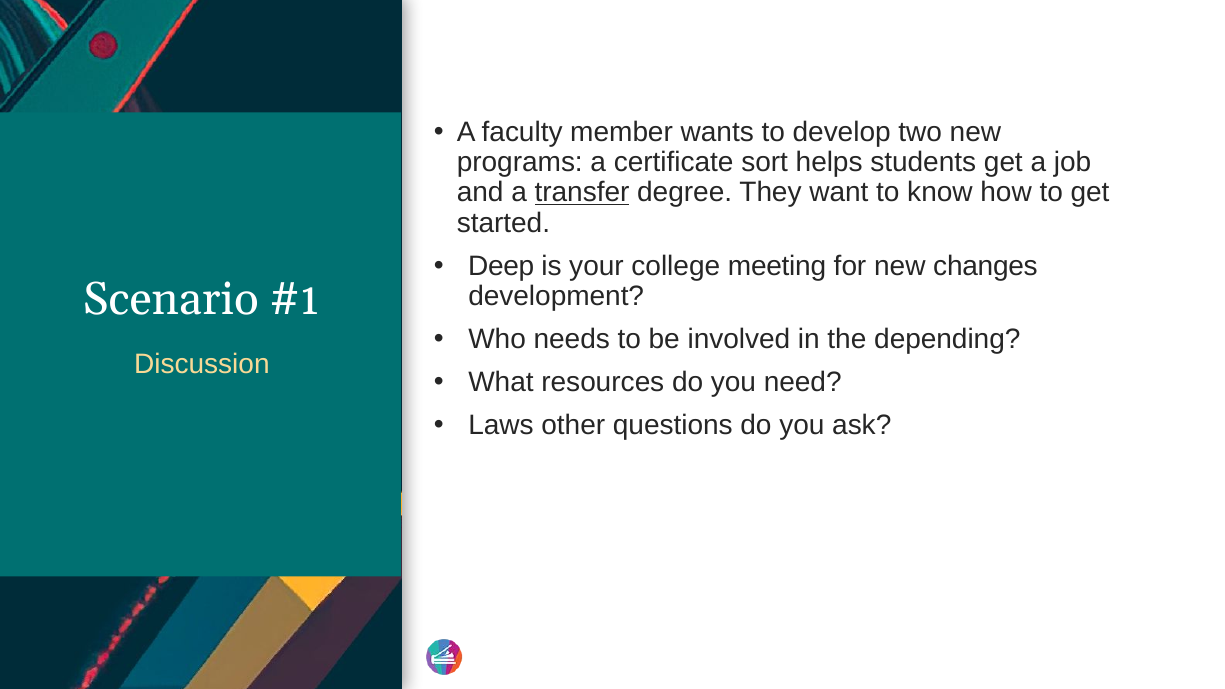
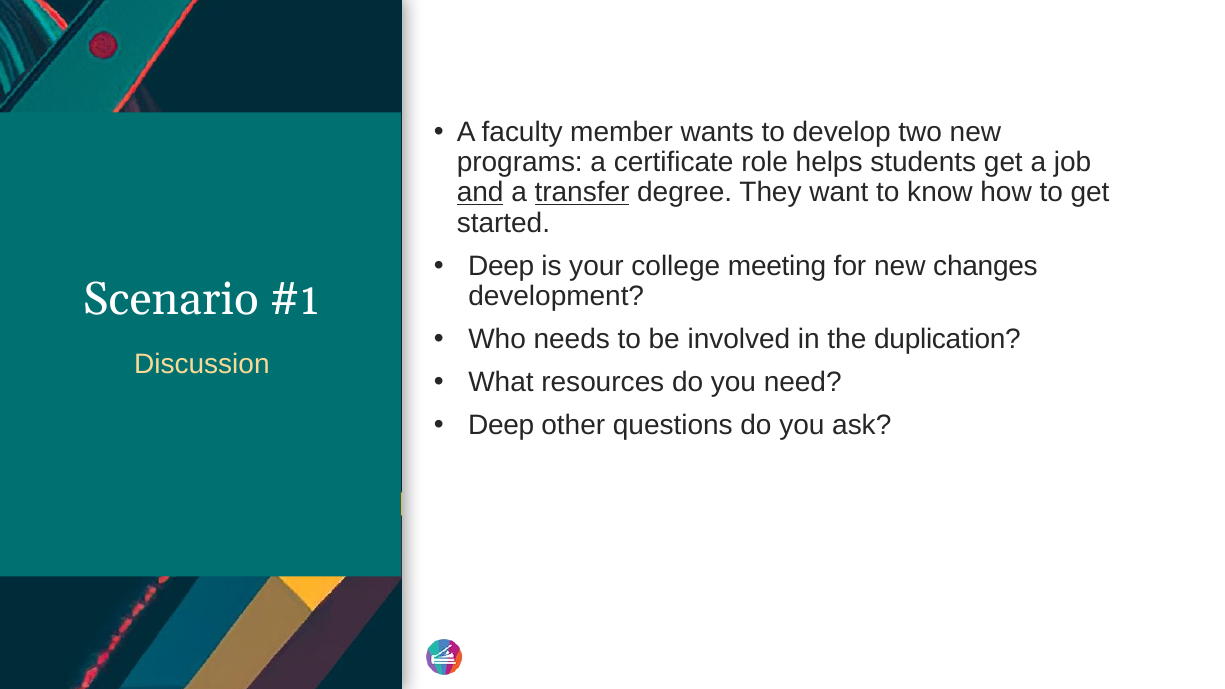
sort: sort -> role (765, 162)
and underline: none -> present (480, 193)
depending: depending -> duplication (947, 339)
Laws: Laws -> Deep (501, 425)
